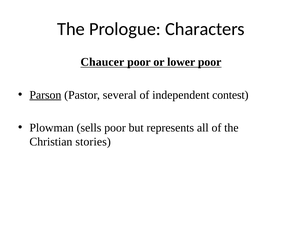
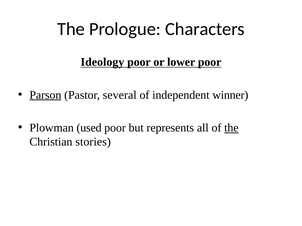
Chaucer: Chaucer -> Ideology (102, 62)
contest: contest -> winner (230, 95)
sells: sells -> used (89, 128)
the underline: none -> present (231, 128)
